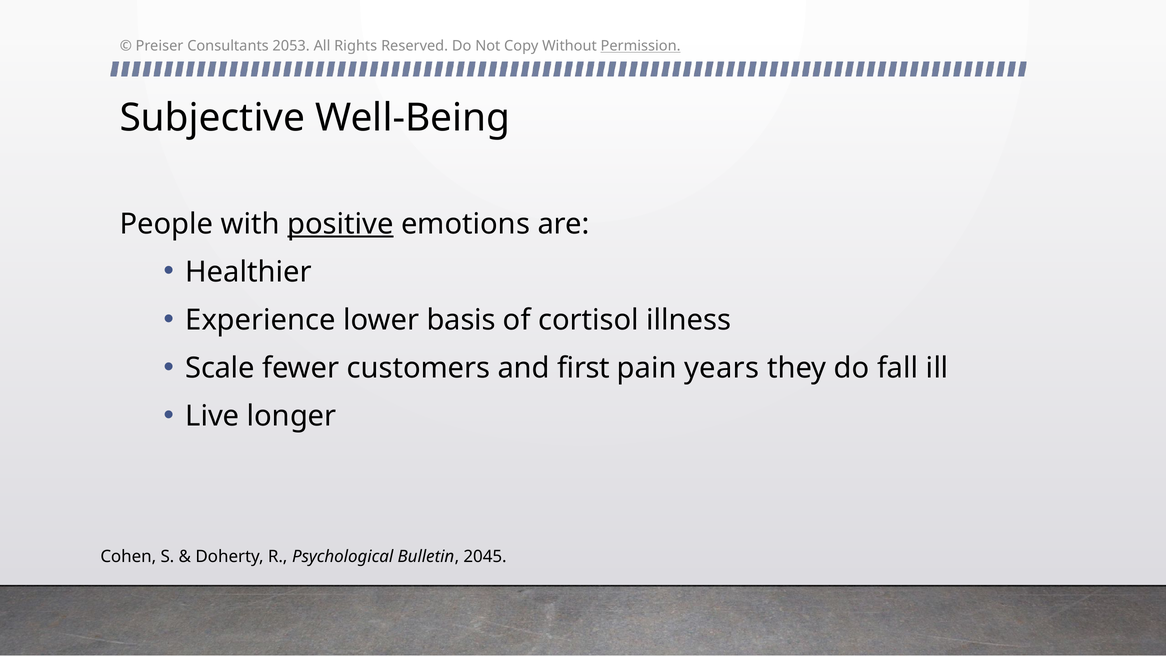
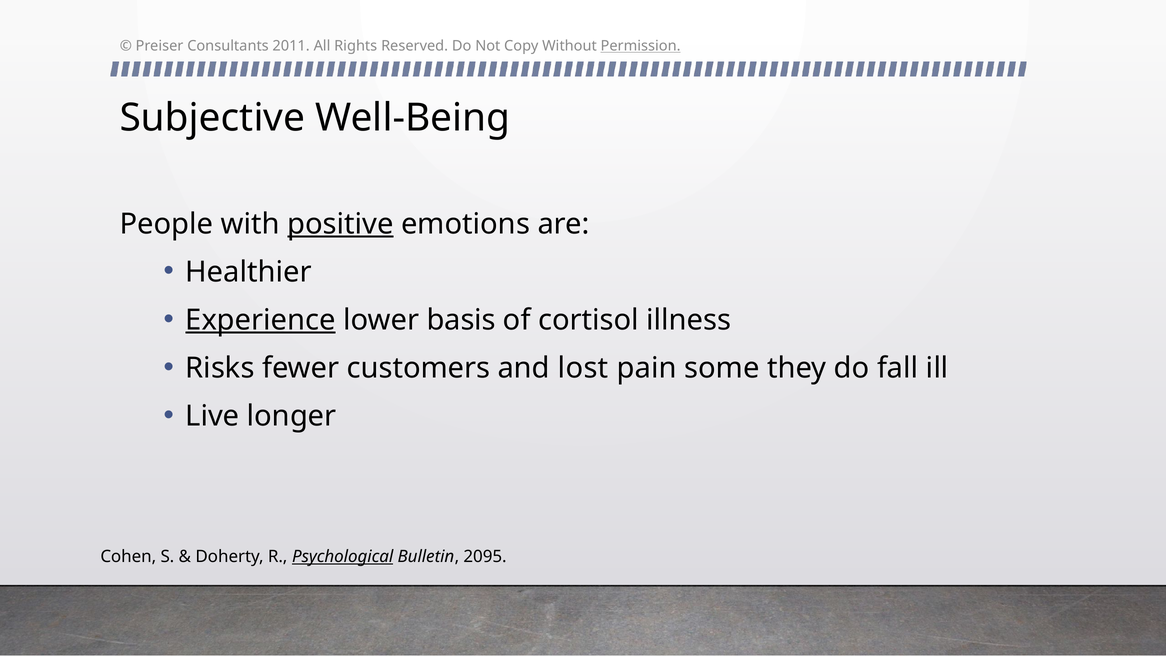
2053: 2053 -> 2011 (291, 46)
Experience underline: none -> present (260, 320)
Scale: Scale -> Risks (220, 368)
first: first -> lost (583, 368)
years: years -> some (722, 368)
Psychological underline: none -> present (343, 557)
2045: 2045 -> 2095 (485, 557)
